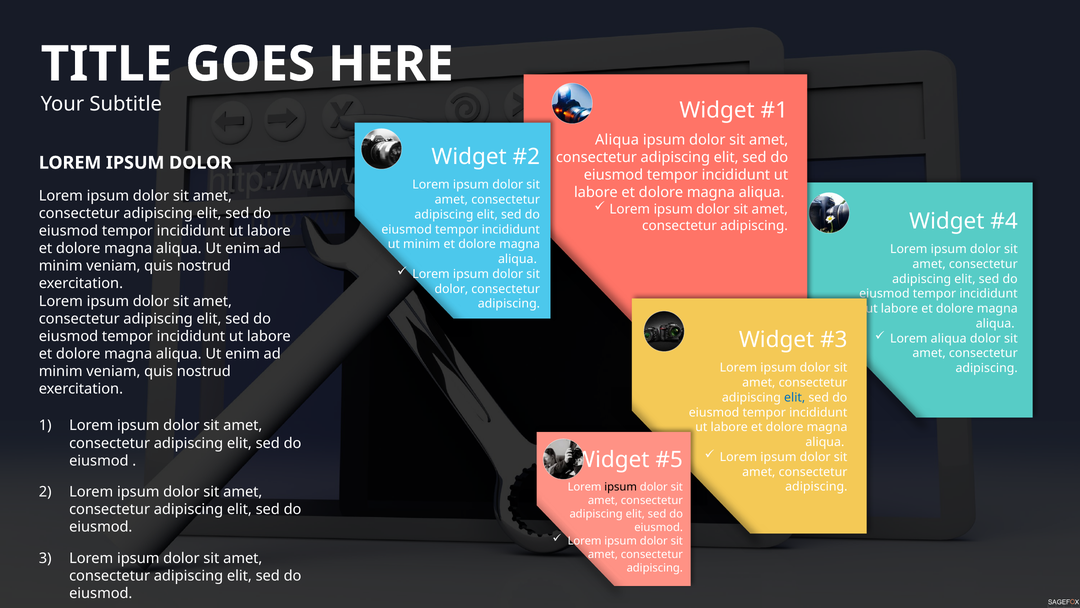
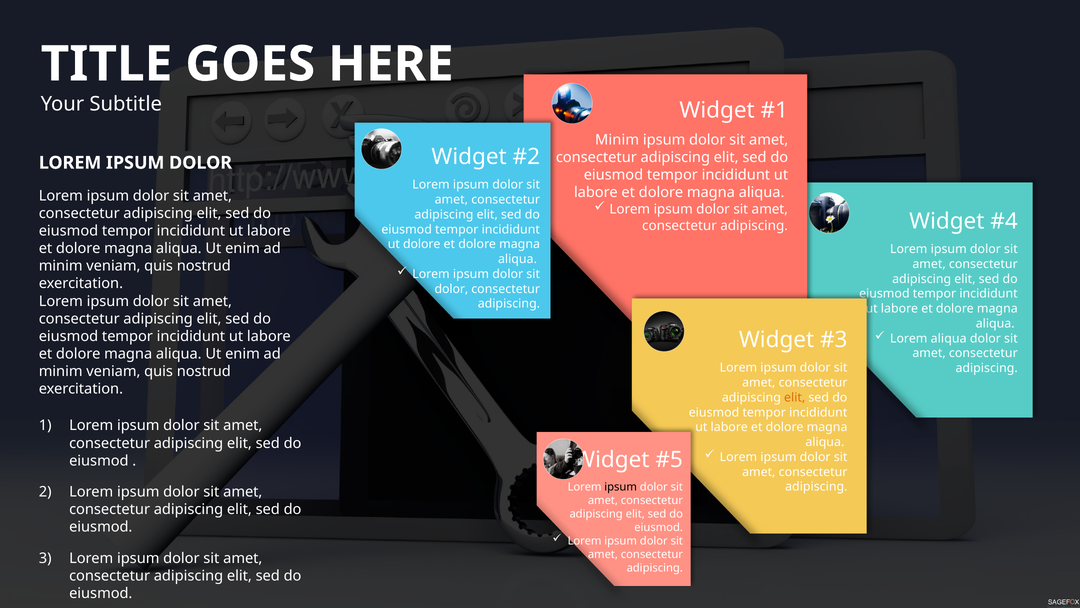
Aliqua: Aliqua -> Minim (617, 140)
ut minim: minim -> dolore (422, 244)
elit colour: blue -> orange (795, 397)
